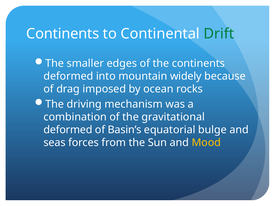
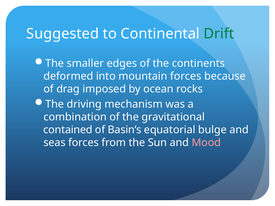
Continents: Continents -> Suggested (63, 34)
mountain widely: widely -> forces (186, 76)
deformed: deformed -> contained (68, 130)
Mood colour: yellow -> pink (206, 143)
